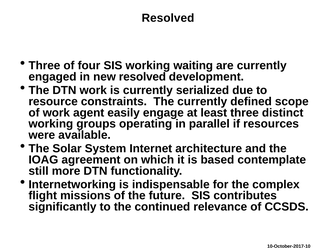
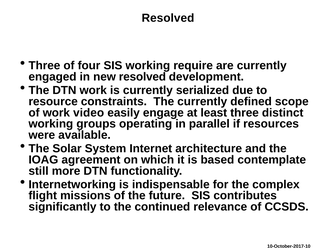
waiting: waiting -> require (193, 66)
agent: agent -> video (89, 113)
